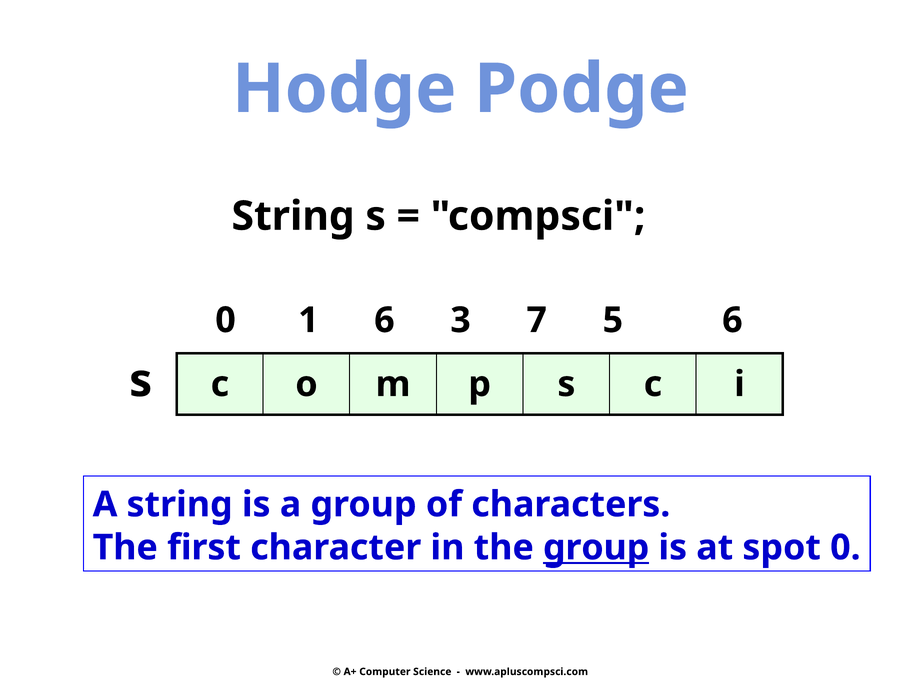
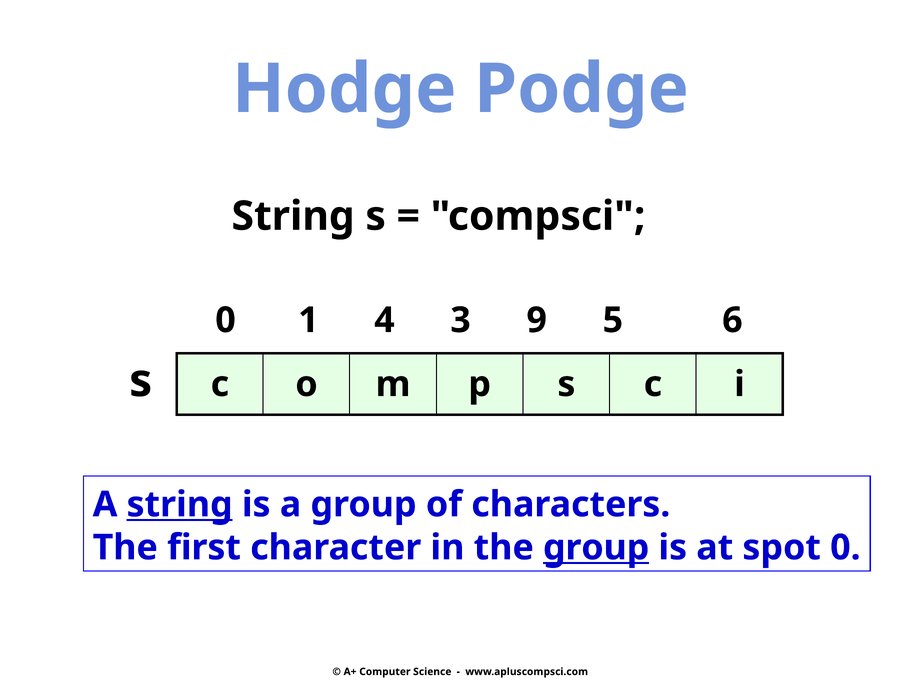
1 6: 6 -> 4 (384, 320)
7: 7 -> 9 (537, 320)
string underline: none -> present (180, 504)
